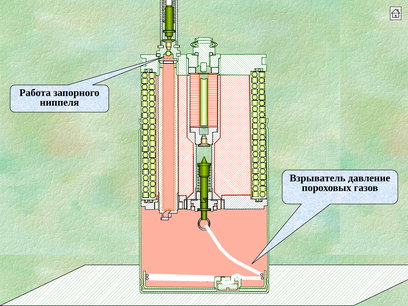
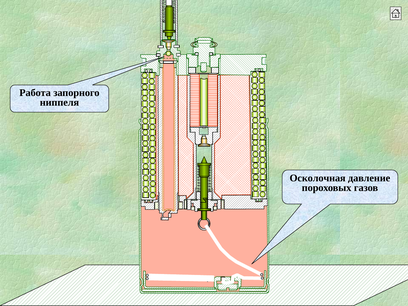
Взрыватель: Взрыватель -> Осколочная (318, 178)
